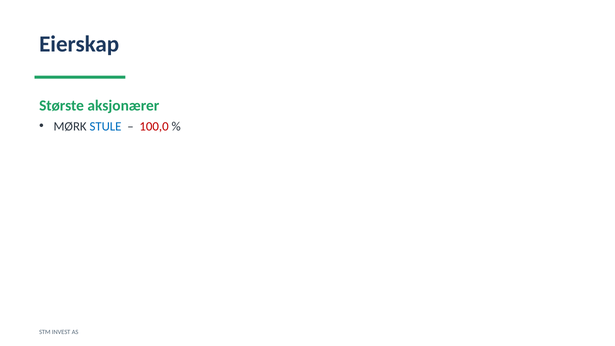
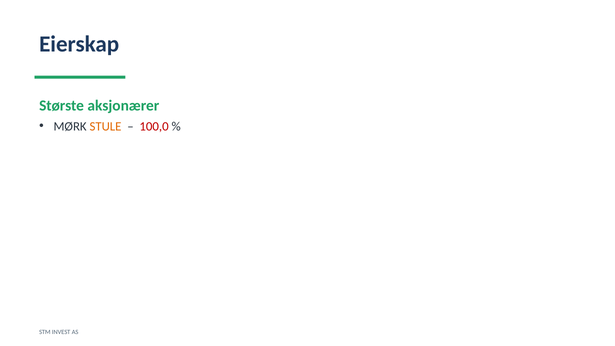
STULE colour: blue -> orange (106, 126)
